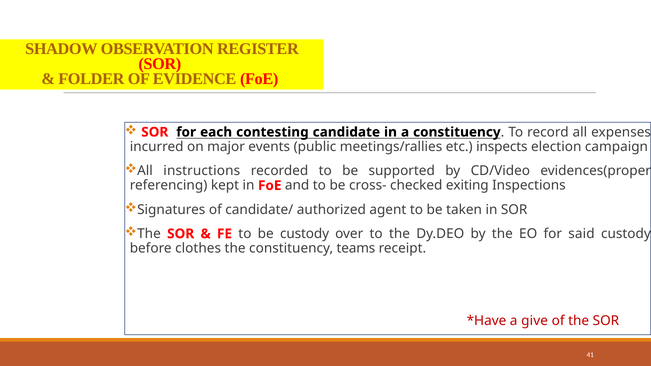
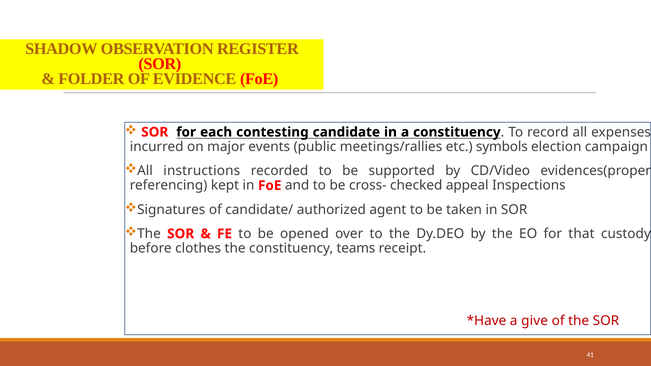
inspects: inspects -> symbols (502, 147)
exiting: exiting -> appeal (467, 186)
be custody: custody -> opened (304, 234)
said: said -> that (581, 234)
